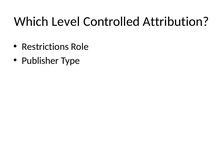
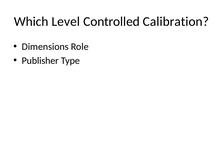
Attribution: Attribution -> Calibration (176, 22)
Restrictions: Restrictions -> Dimensions (45, 47)
